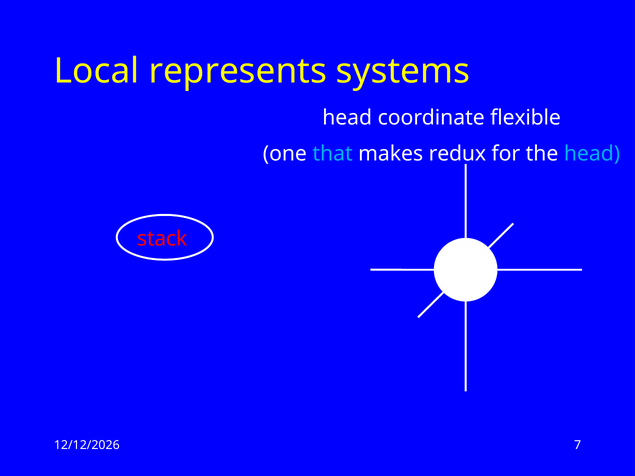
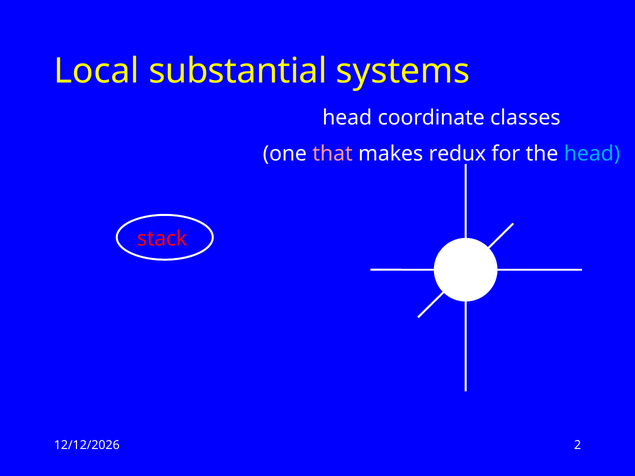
represents: represents -> substantial (238, 71)
flexible: flexible -> classes (525, 118)
that colour: light blue -> pink (333, 154)
7: 7 -> 2 (578, 445)
